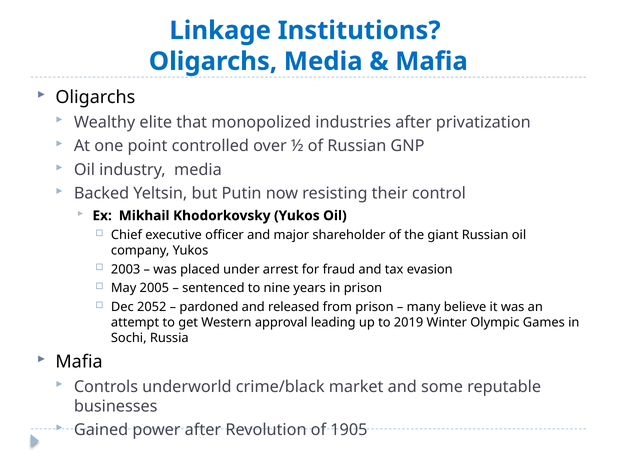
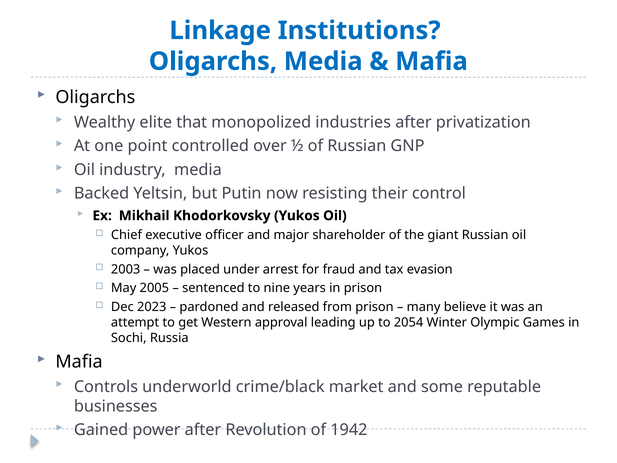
2052: 2052 -> 2023 (152, 307)
2019: 2019 -> 2054 (409, 322)
1905: 1905 -> 1942 (349, 430)
